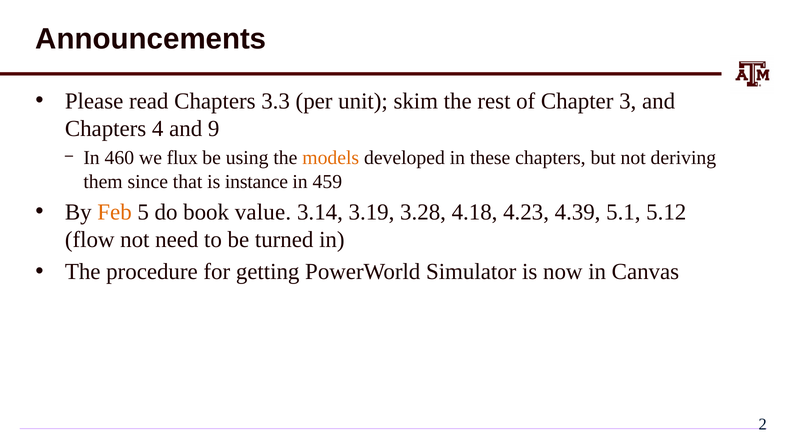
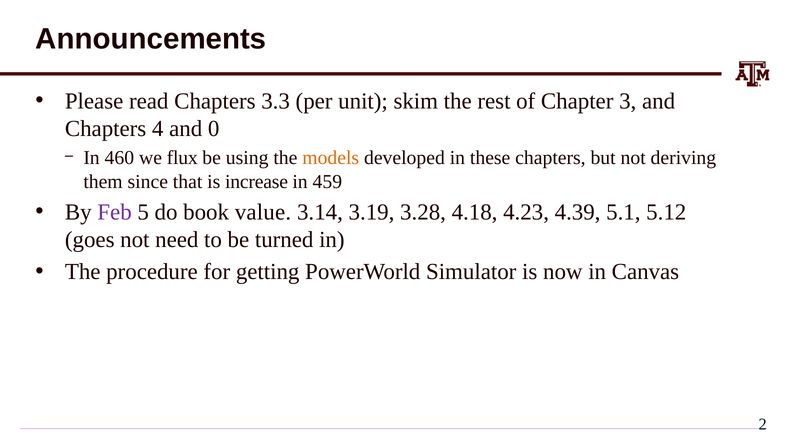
9: 9 -> 0 (214, 129)
instance: instance -> increase (257, 181)
Feb colour: orange -> purple (115, 212)
flow: flow -> goes (90, 239)
